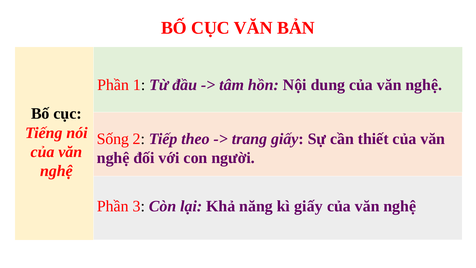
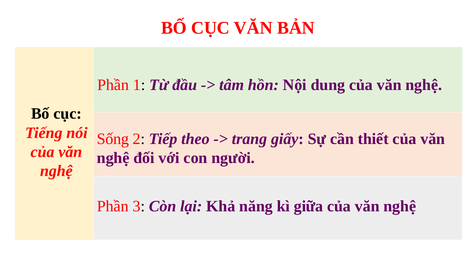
kì giấy: giấy -> giữa (309, 206)
